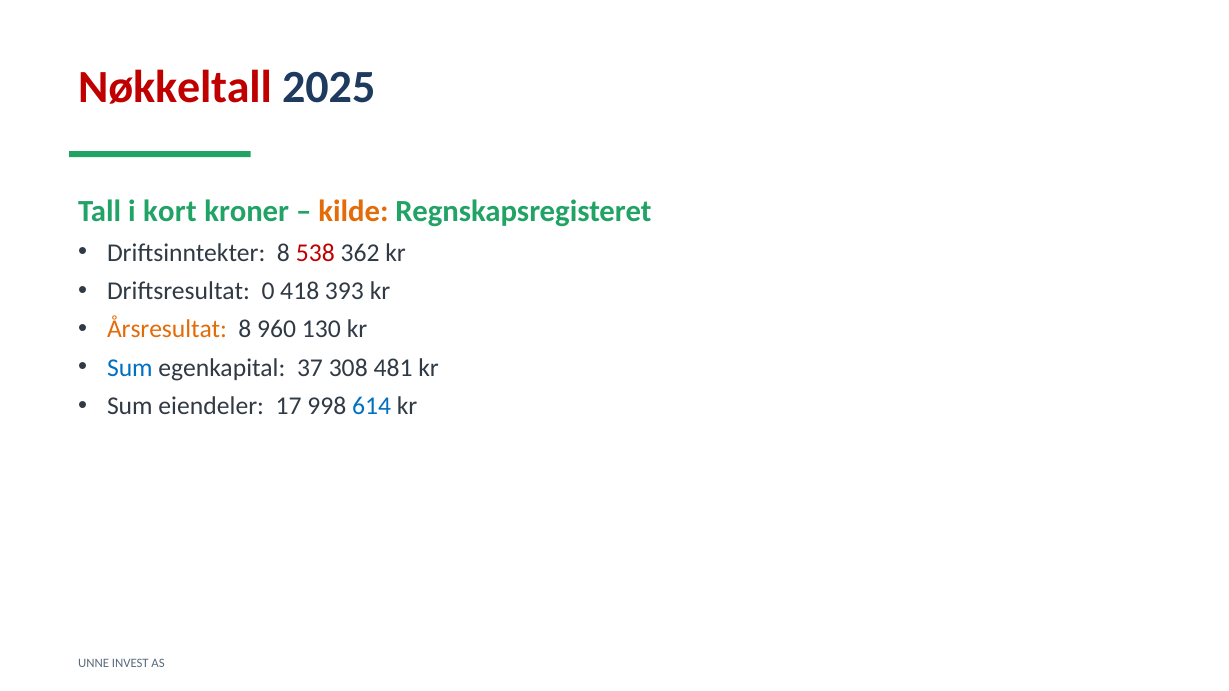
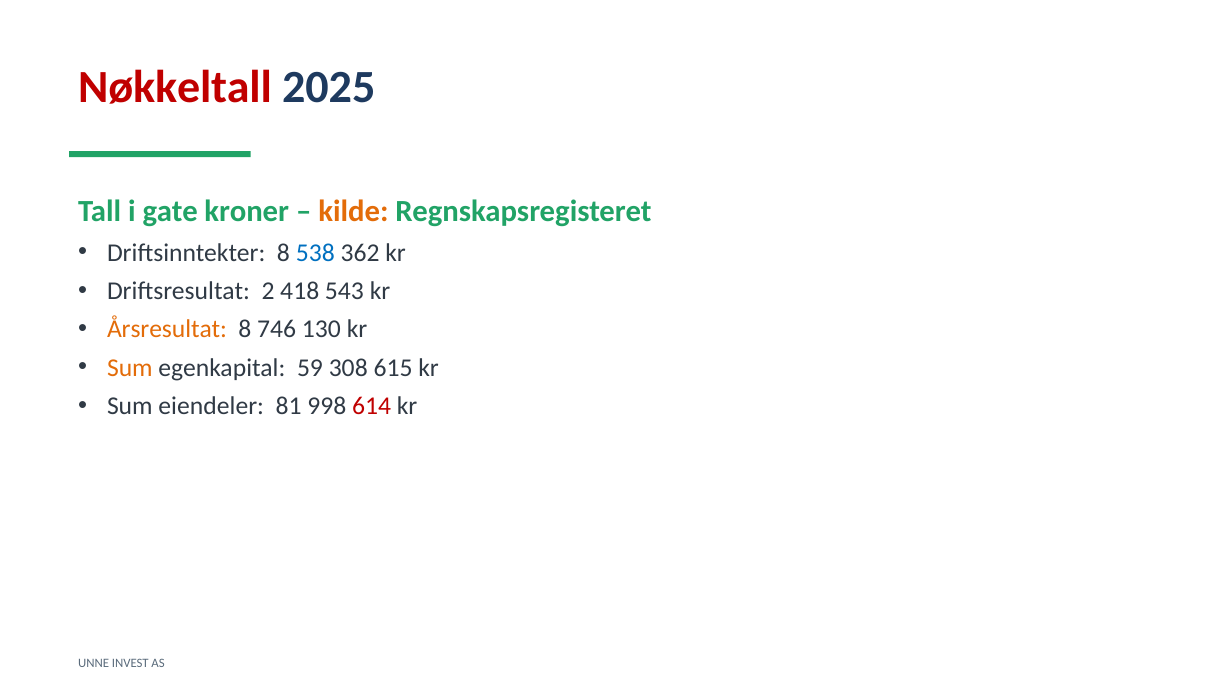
kort: kort -> gate (170, 212)
538 colour: red -> blue (315, 253)
0: 0 -> 2 (268, 291)
393: 393 -> 543 (344, 291)
960: 960 -> 746 (277, 330)
Sum colour: blue -> orange (130, 368)
37: 37 -> 59 (310, 368)
481: 481 -> 615 (393, 368)
17: 17 -> 81 (289, 406)
614 colour: blue -> red (372, 406)
